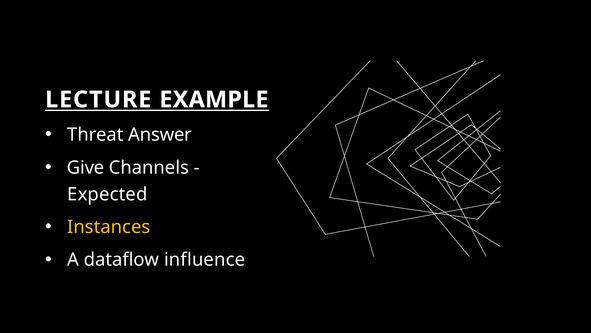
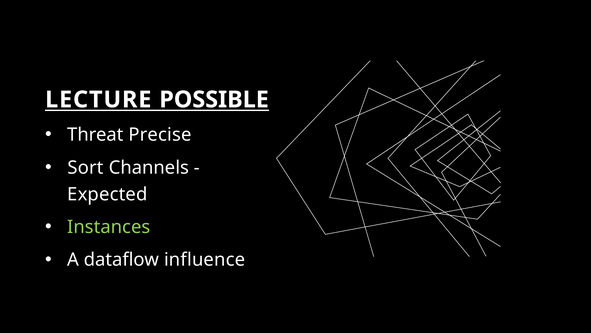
EXAMPLE: EXAMPLE -> POSSIBLE (214, 99)
Answer: Answer -> Precise (160, 135)
Give: Give -> Sort (85, 167)
Instances colour: yellow -> light green (109, 227)
